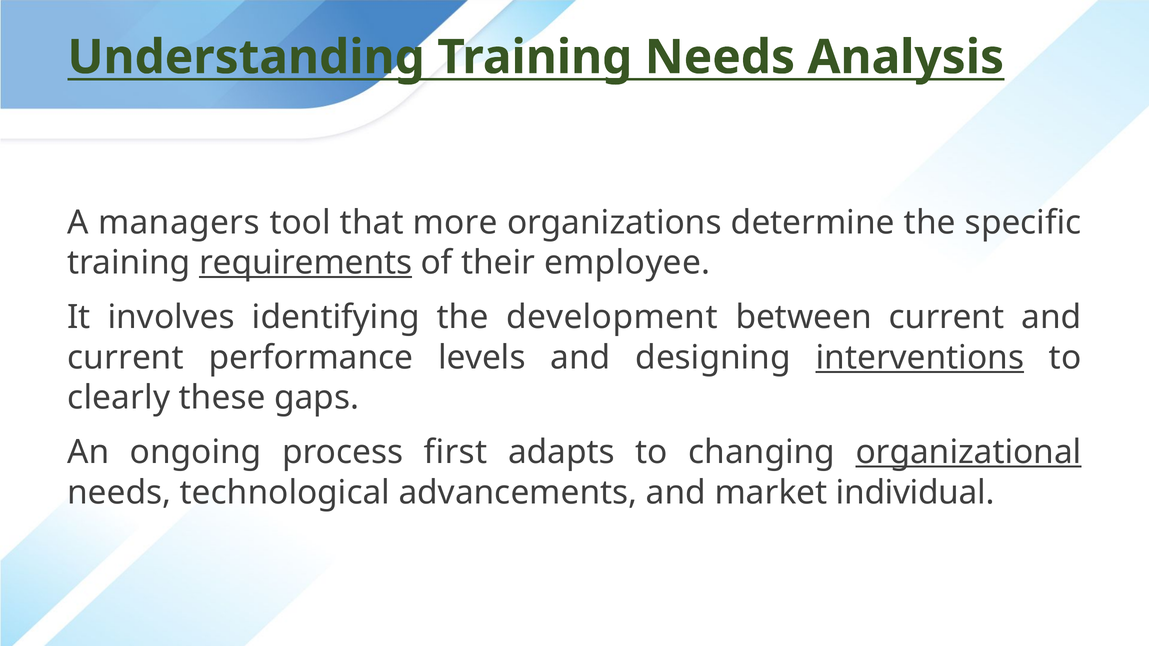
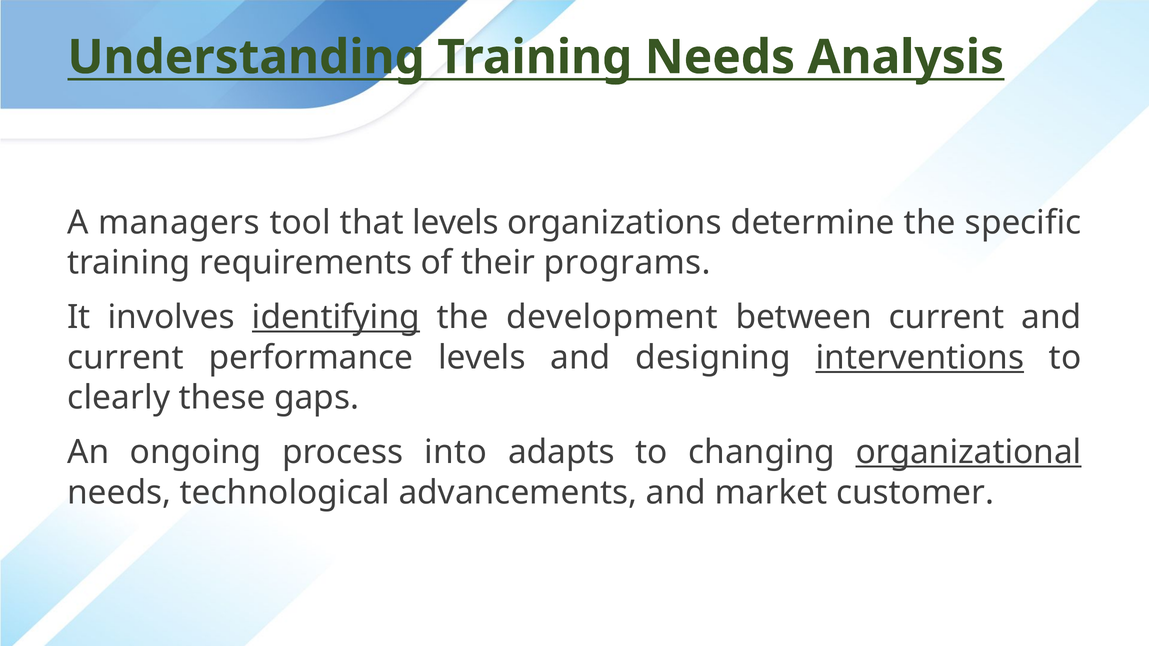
that more: more -> levels (456, 223)
requirements underline: present -> none (306, 263)
employee: employee -> programs (627, 263)
identifying underline: none -> present (336, 317)
first: first -> into (455, 453)
individual: individual -> customer (915, 493)
